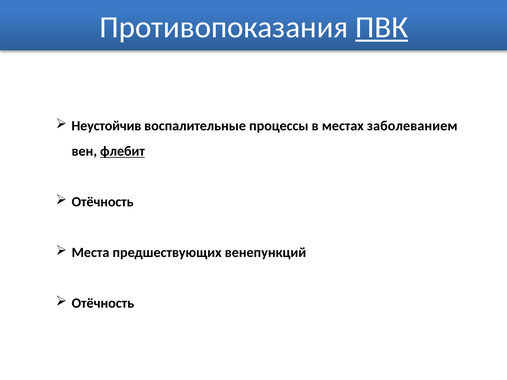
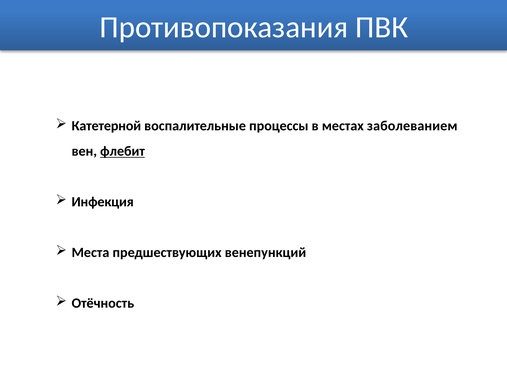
ПВК underline: present -> none (382, 27)
Неустойчив: Неустойчив -> Катетерной (106, 126)
Отёчность: Отёчность -> Инфекция (103, 202)
